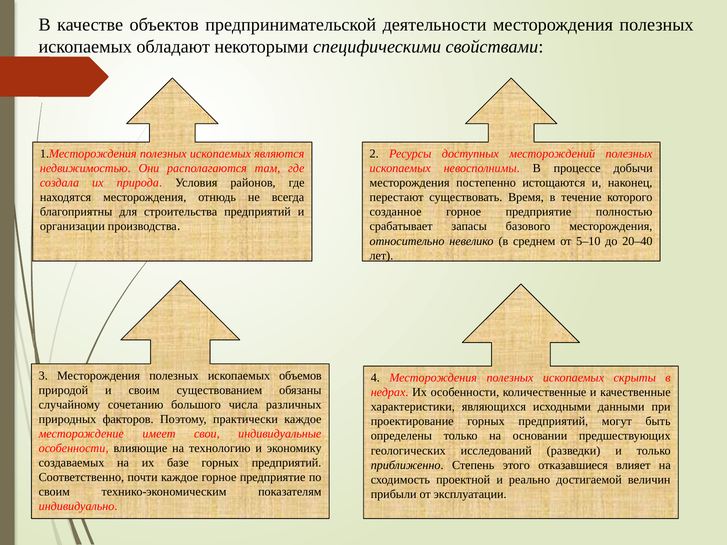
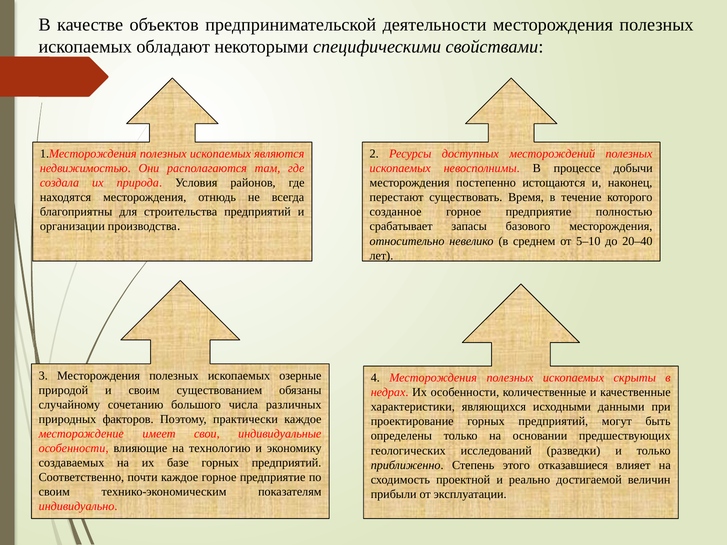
объемов: объемов -> озерные (300, 376)
